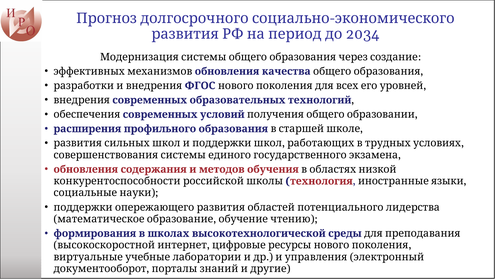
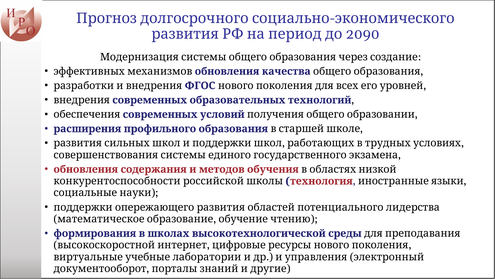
2034: 2034 -> 2090 (363, 34)
